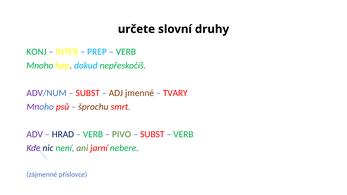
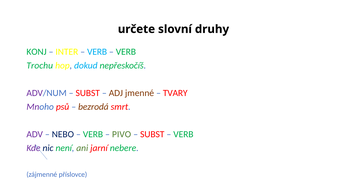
PREP: PREP -> VERB (97, 52)
Mnoho: Mnoho -> Trochu (40, 66)
šprochu: šprochu -> bezrodá (93, 107)
HRAD: HRAD -> NEBO (63, 134)
